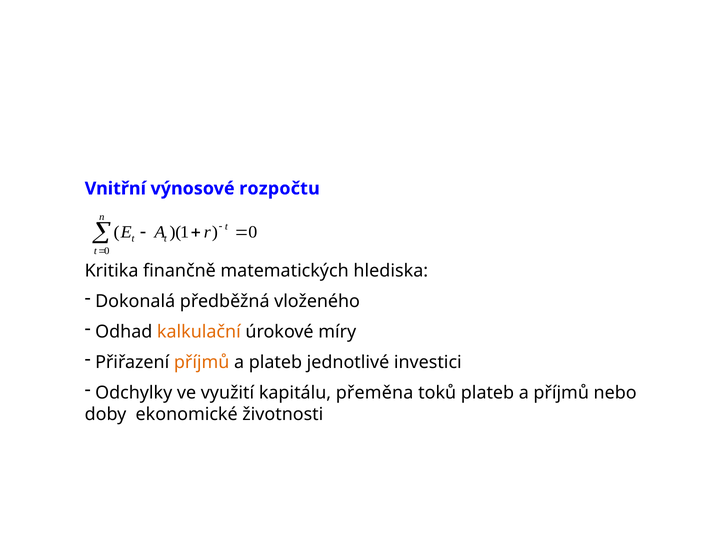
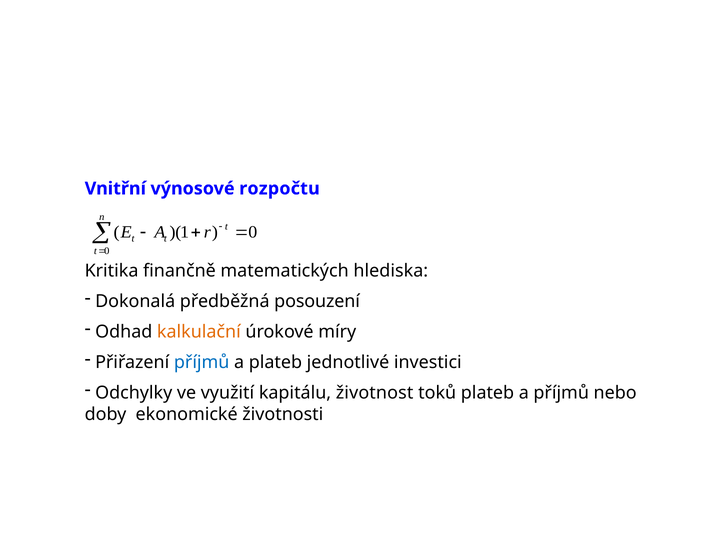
vloženého: vloženého -> posouzení (317, 302)
příjmů colour: orange -> blue (202, 363)
přeměna: přeměna -> životnost (375, 393)
